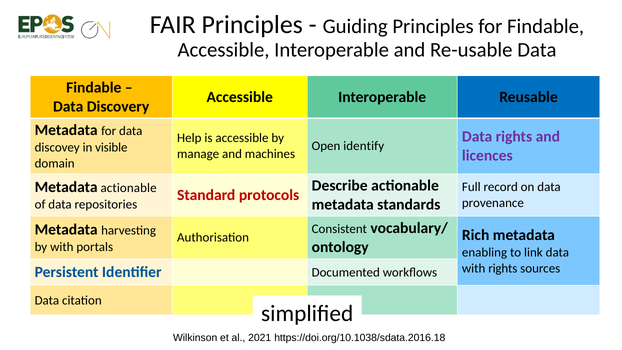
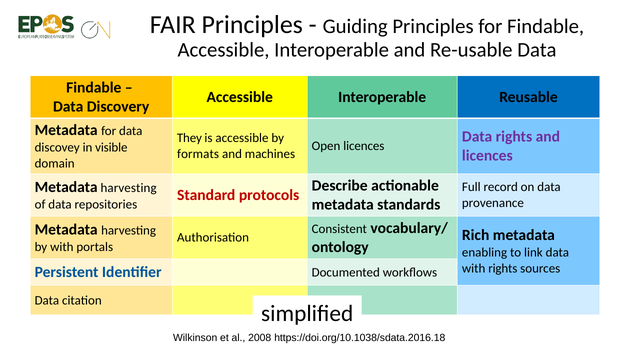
Help: Help -> They (189, 138)
Open identify: identify -> licences (364, 146)
manage: manage -> formats (198, 154)
actionable: actionable -> harvesting (129, 188)
2021: 2021 -> 2008 (260, 338)
